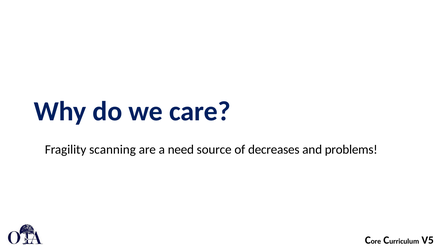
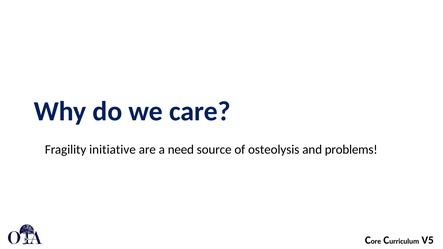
scanning: scanning -> initiative (112, 150)
decreases: decreases -> osteolysis (274, 150)
